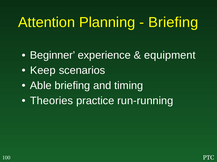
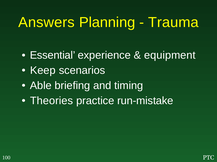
Attention: Attention -> Answers (46, 22)
Briefing: Briefing -> Trauma (173, 22)
Beginner: Beginner -> Essential (53, 56)
run-running: run-running -> run-mistake (145, 101)
